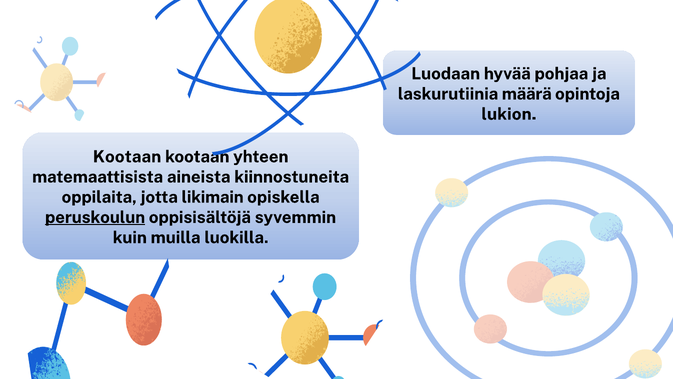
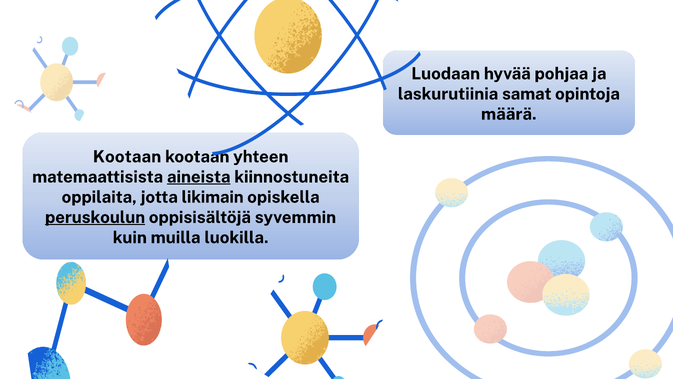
määrä: määrä -> samat (527, 94)
lukion: lukion -> määrä (509, 114)
aineista underline: none -> present (199, 177)
